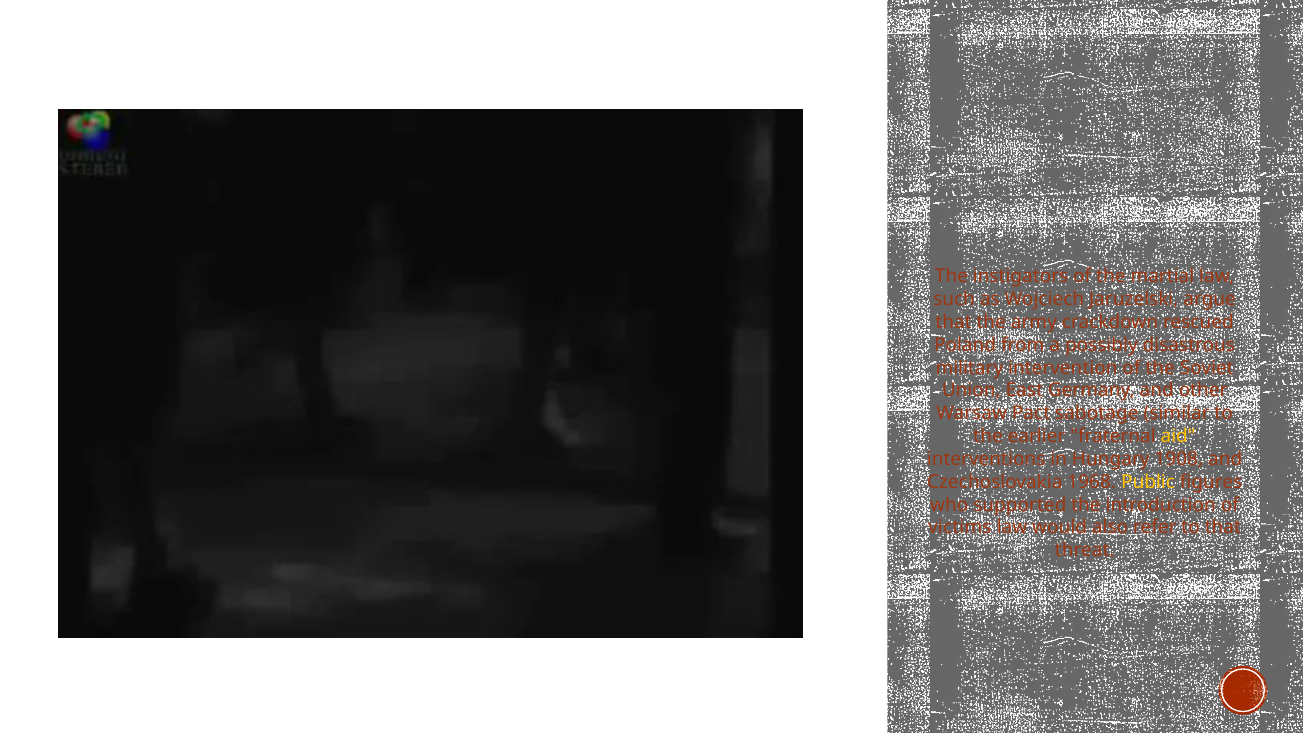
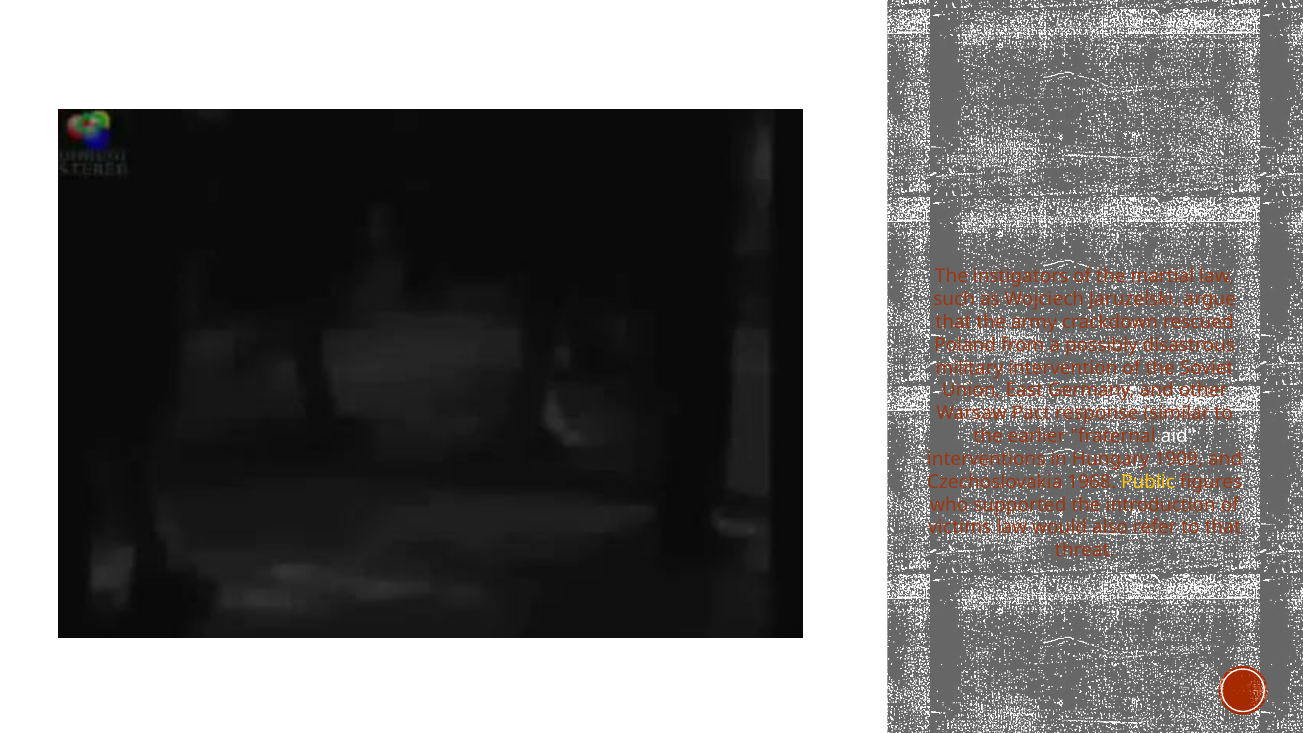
sabotage: sabotage -> response (1097, 413)
aid colour: yellow -> white (1178, 436)
1908: 1908 -> 1909 (1179, 459)
